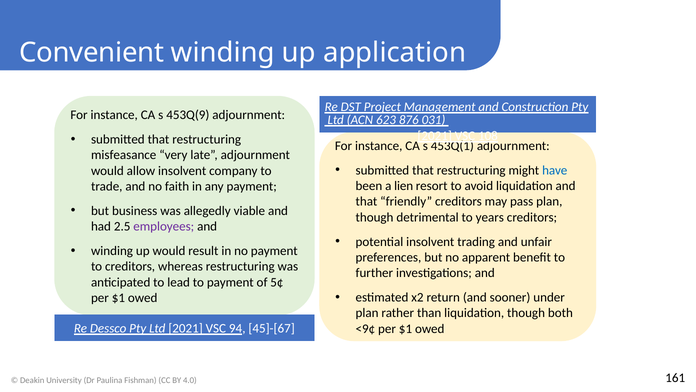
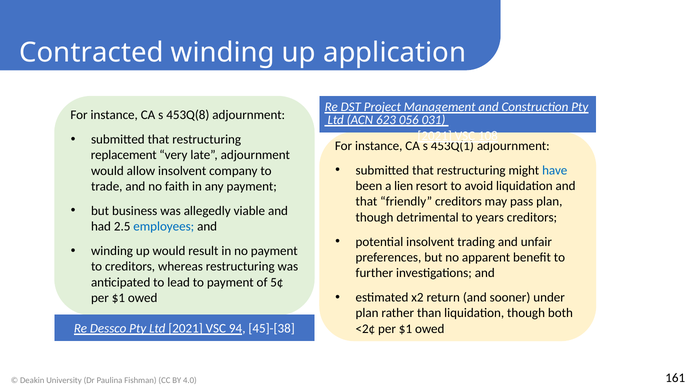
Convenient: Convenient -> Contracted (91, 53)
453Q(9: 453Q(9 -> 453Q(8 (188, 115)
876: 876 -> 056 (409, 120)
misfeasance: misfeasance -> replacement (124, 155)
employees colour: purple -> blue (164, 226)
45]-[67: 45]-[67 -> 45]-[38 (272, 328)
<9¢: <9¢ -> <2¢ (365, 328)
